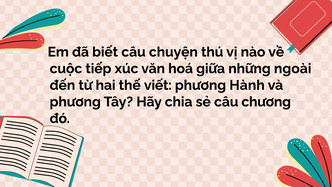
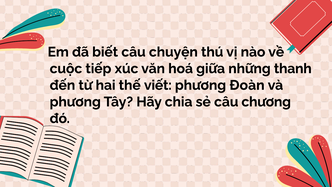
ngoài: ngoài -> thanh (293, 69)
Hành: Hành -> Đoàn (247, 85)
